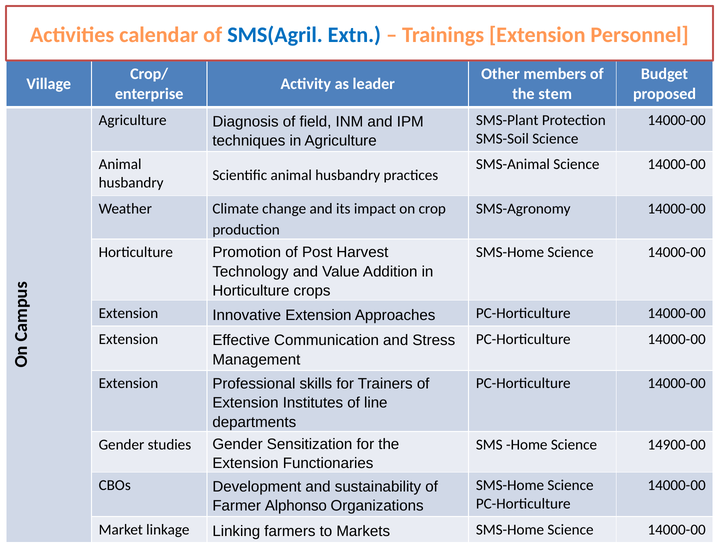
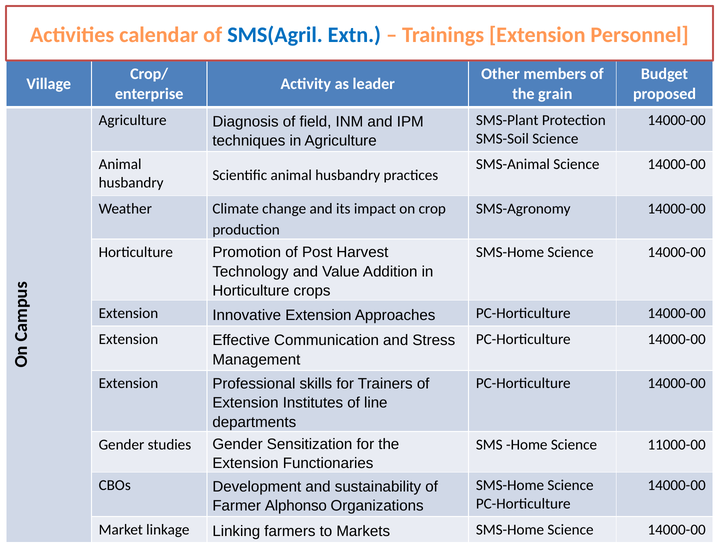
stem: stem -> grain (555, 94)
14900-00: 14900-00 -> 11000-00 (677, 444)
